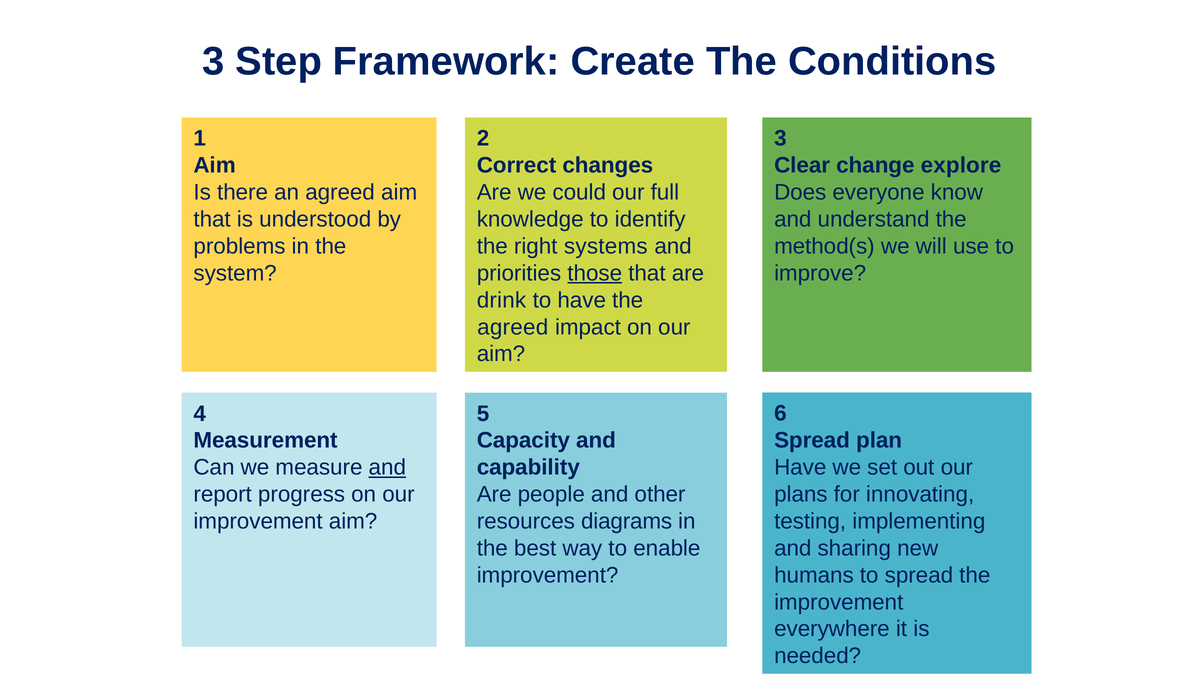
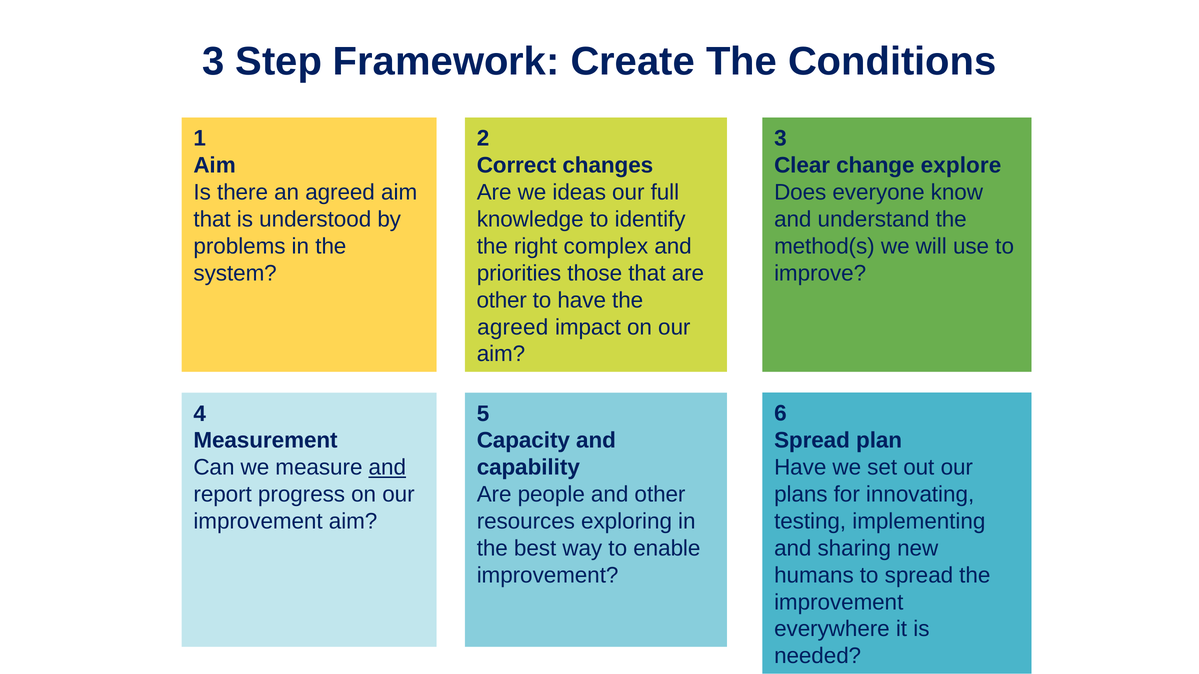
could: could -> ideas (579, 193)
systems: systems -> complex (606, 246)
those underline: present -> none (595, 273)
drink: drink -> other (502, 300)
diagrams: diagrams -> exploring (627, 522)
